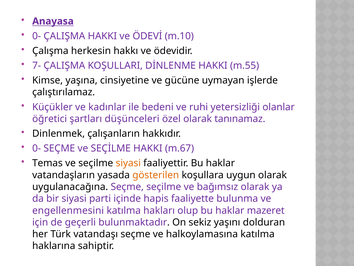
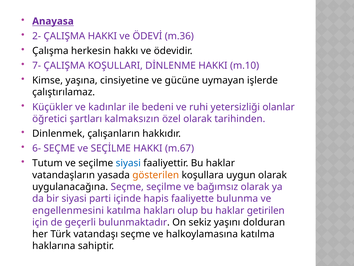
0-: 0- -> 2- (37, 36)
m.10: m.10 -> m.36 (179, 36)
m.55: m.55 -> m.10 (245, 65)
düşünceleri: düşünceleri -> kalmaksızın (132, 119)
tanınamaz: tanınamaz -> tarihinden (240, 119)
0-: 0- -> 6- (37, 148)
Temas: Temas -> Tutum (47, 163)
siyasi colour: orange -> blue (128, 163)
mazeret: mazeret -> getirilen (266, 210)
